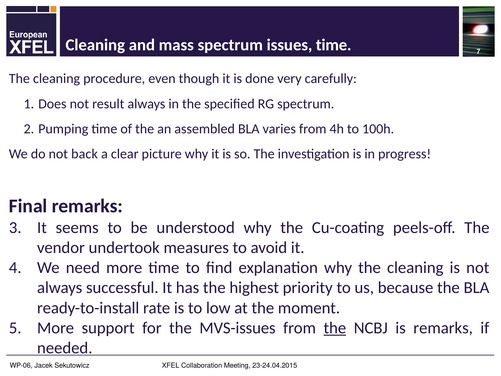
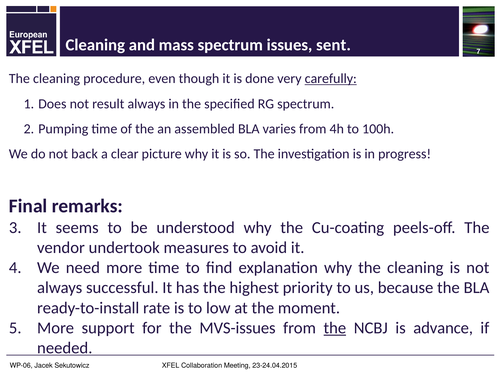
issues time: time -> sent (334, 45)
carefully underline: none -> present (331, 79)
is remarks: remarks -> advance (443, 328)
